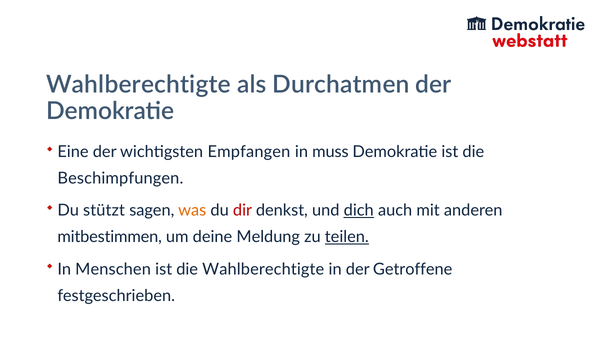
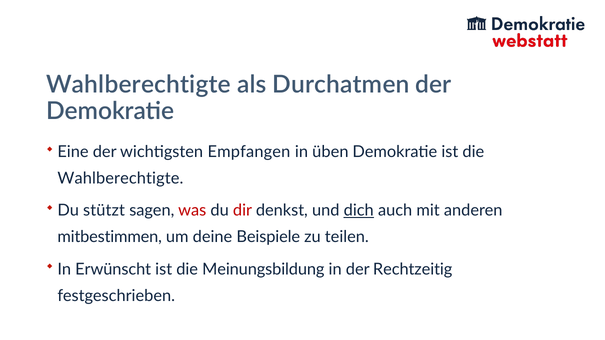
muss: muss -> üben (330, 152)
Beschimpfungen: Beschimpfungen -> Wahlberechtigte (120, 178)
was colour: orange -> red (192, 211)
Meldung: Meldung -> Beispiele (268, 237)
teilen underline: present -> none (347, 237)
Menschen: Menschen -> Erwünscht (113, 269)
die Wahlberechtigte: Wahlberechtigte -> Meinungsbildung (263, 269)
Getroffene: Getroffene -> Rechtzeitig (413, 269)
